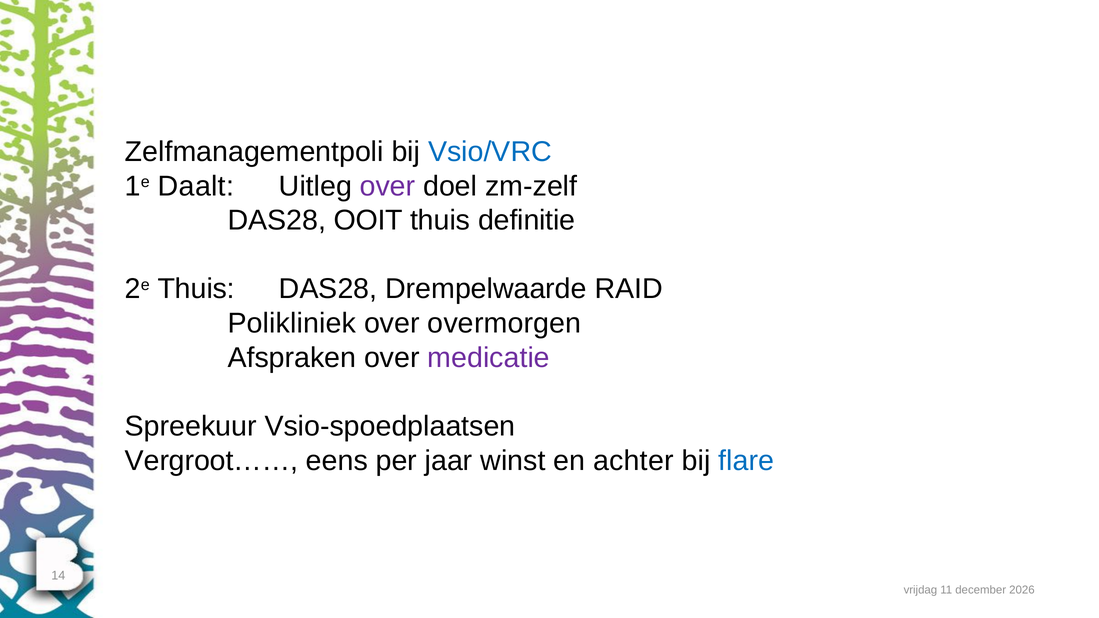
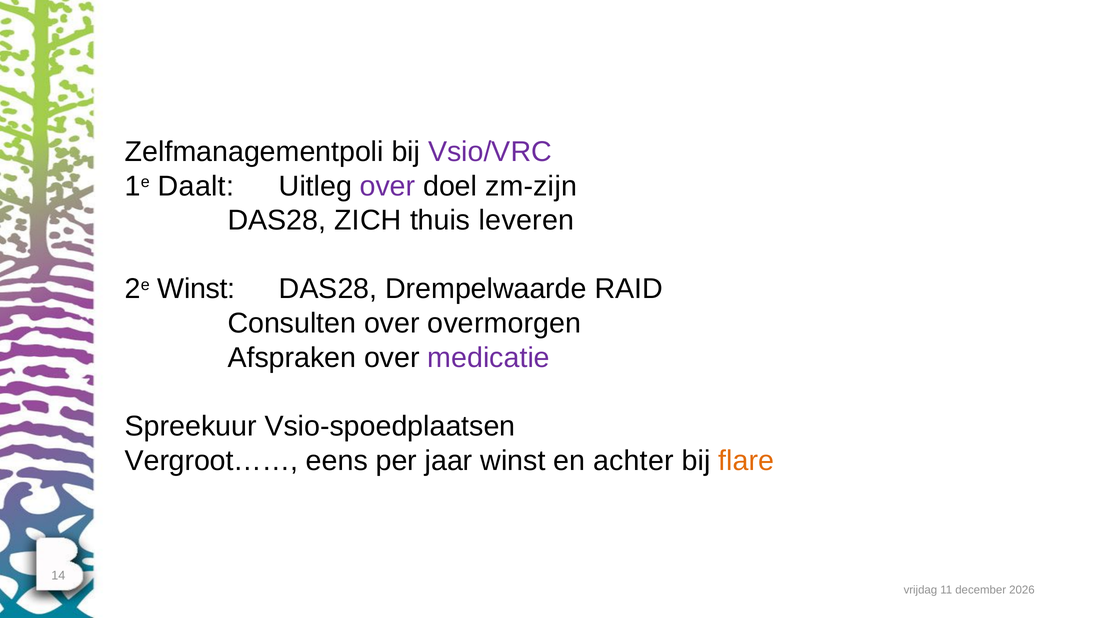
Vsio/VRC colour: blue -> purple (490, 152)
zm-zelf: zm-zelf -> zm-zijn (531, 186)
OOIT: OOIT -> ZICH (368, 220)
definitie: definitie -> leveren (527, 220)
2e Thuis: Thuis -> Winst (196, 289)
Polikliniek: Polikliniek -> Consulten (292, 323)
flare colour: blue -> orange (746, 461)
